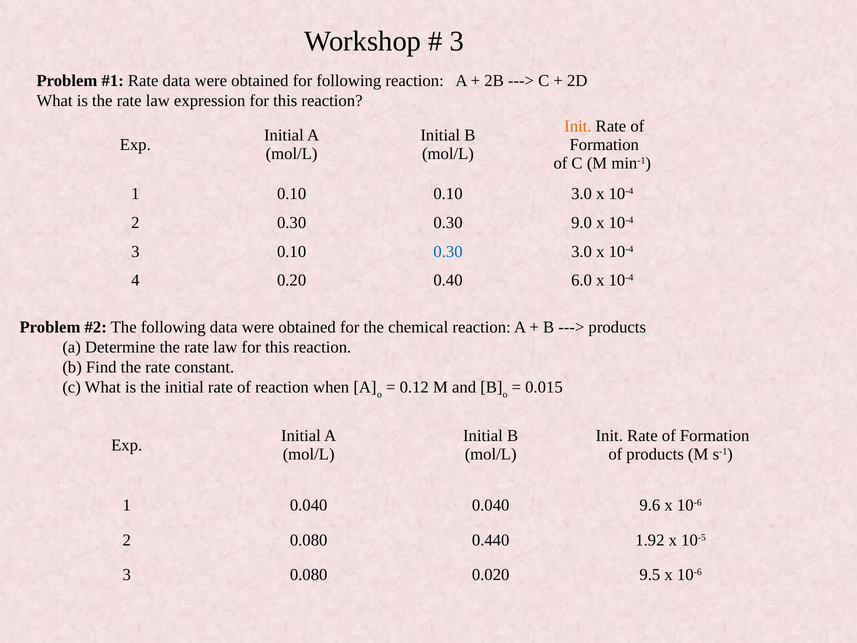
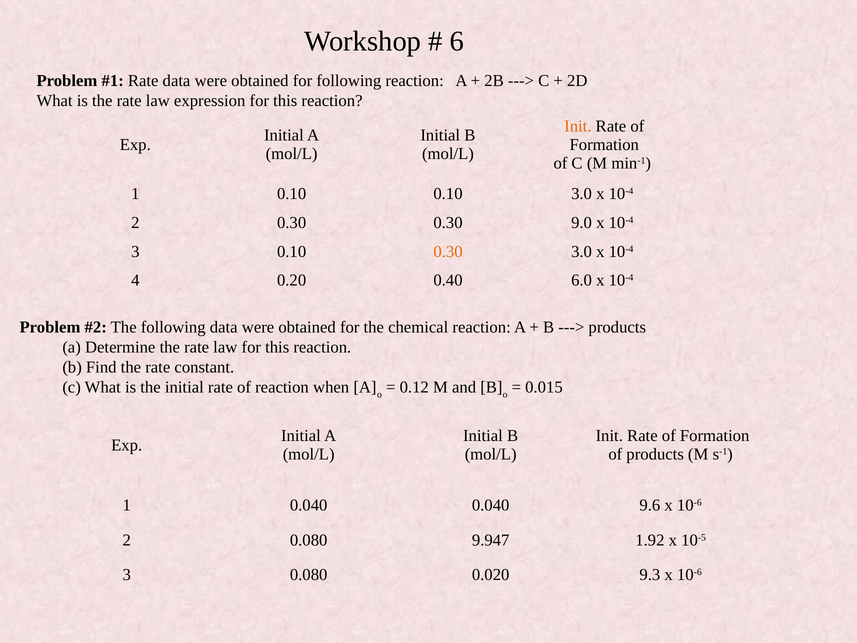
3: 3 -> 6 (457, 41)
0.30 colour: blue -> orange (448, 251)
0.440: 0.440 -> 9.947 (491, 540)
9.5: 9.5 -> 9.3 (650, 574)
